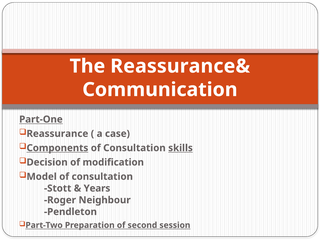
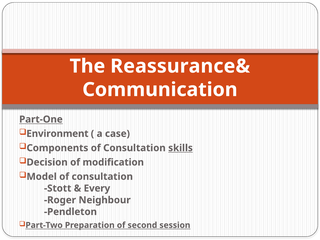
Reassurance: Reassurance -> Environment (57, 134)
Components underline: present -> none (57, 148)
Years: Years -> Every (97, 188)
